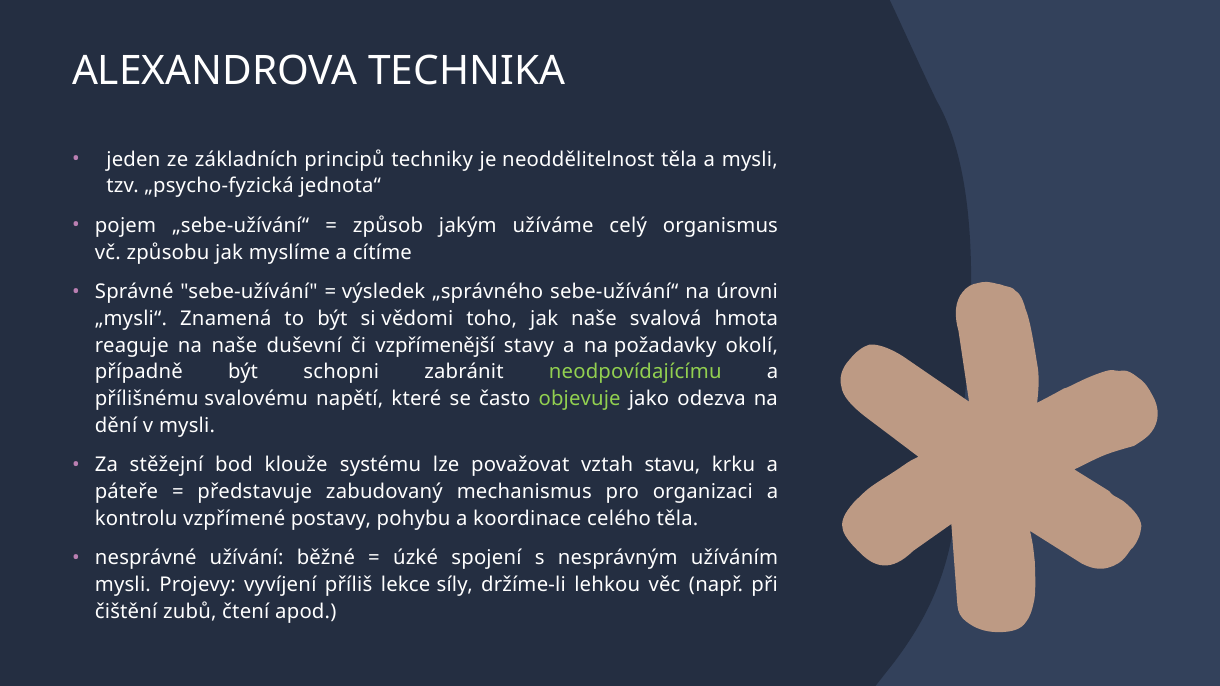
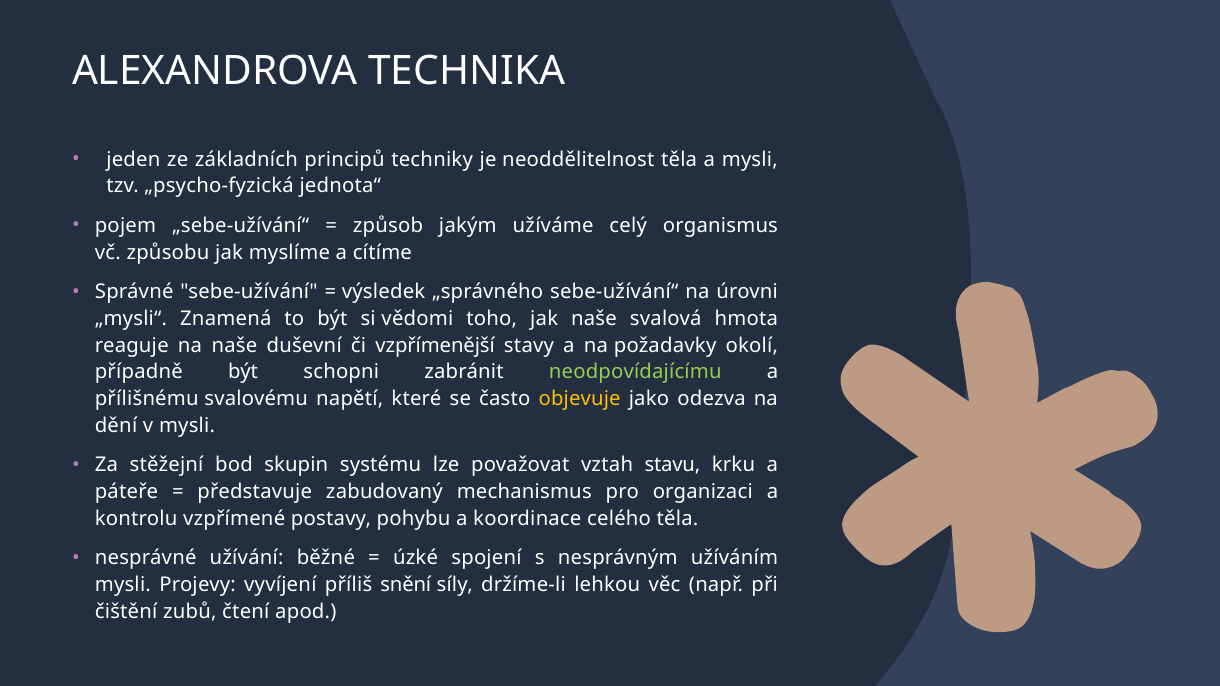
objevuje colour: light green -> yellow (580, 399)
klouže: klouže -> skupin (296, 465)
lekce: lekce -> snění (406, 585)
